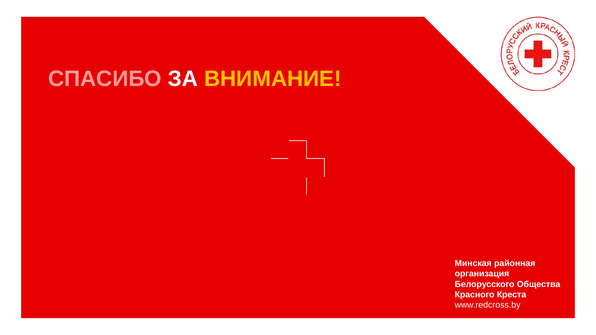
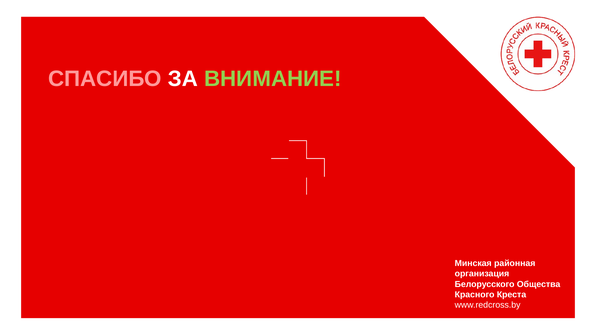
ВНИМАНИЕ colour: yellow -> light green (273, 79)
